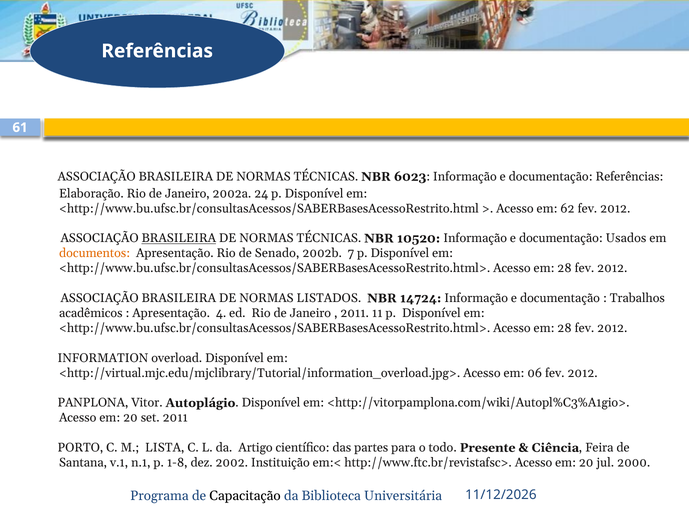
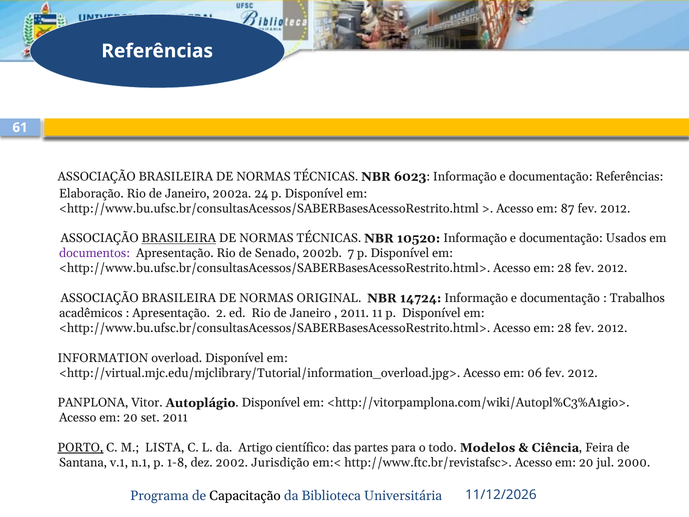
62: 62 -> 87 (567, 208)
documentos colour: orange -> purple (95, 253)
LISTADOS: LISTADOS -> ORIGINAL (329, 298)
4: 4 -> 2 (221, 313)
PORTO underline: none -> present (80, 448)
Presente: Presente -> Modelos (488, 448)
Instituição: Instituição -> Jurisdição (280, 462)
